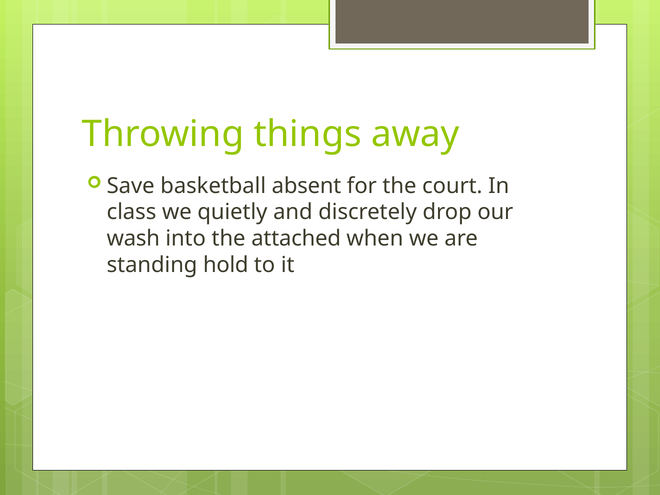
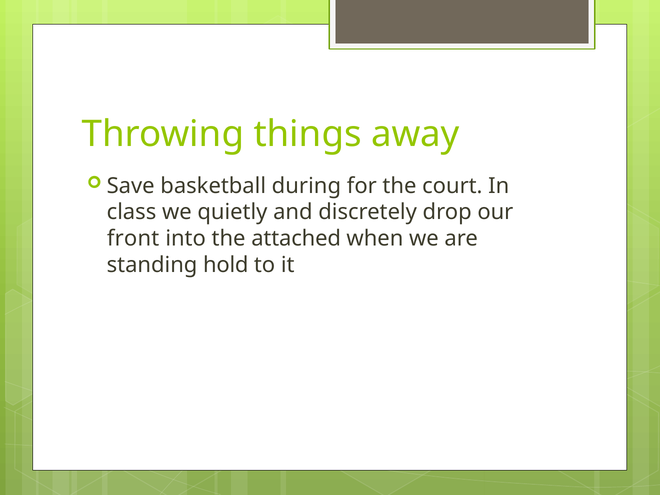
absent: absent -> during (306, 186)
wash: wash -> front (133, 239)
